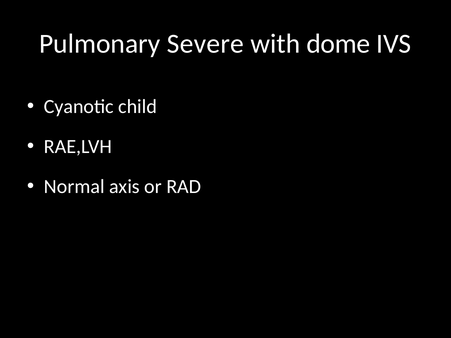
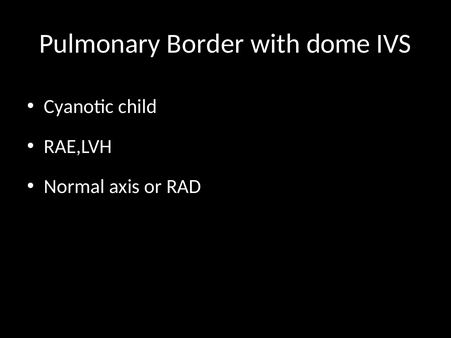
Severe: Severe -> Border (205, 44)
